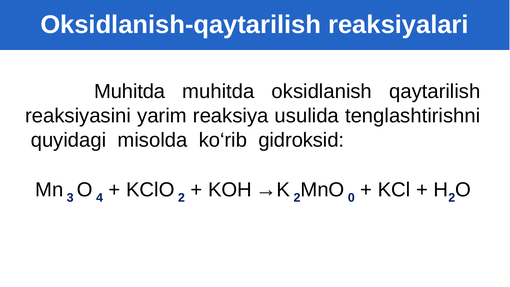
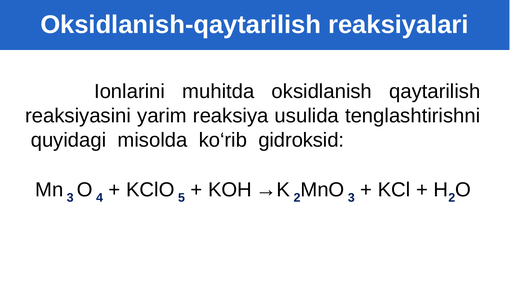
Muhitda: Muhitda -> Ionlarini (130, 91)
KClO 2: 2 -> 5 (182, 198)
0: 0 -> 3 (351, 198)
